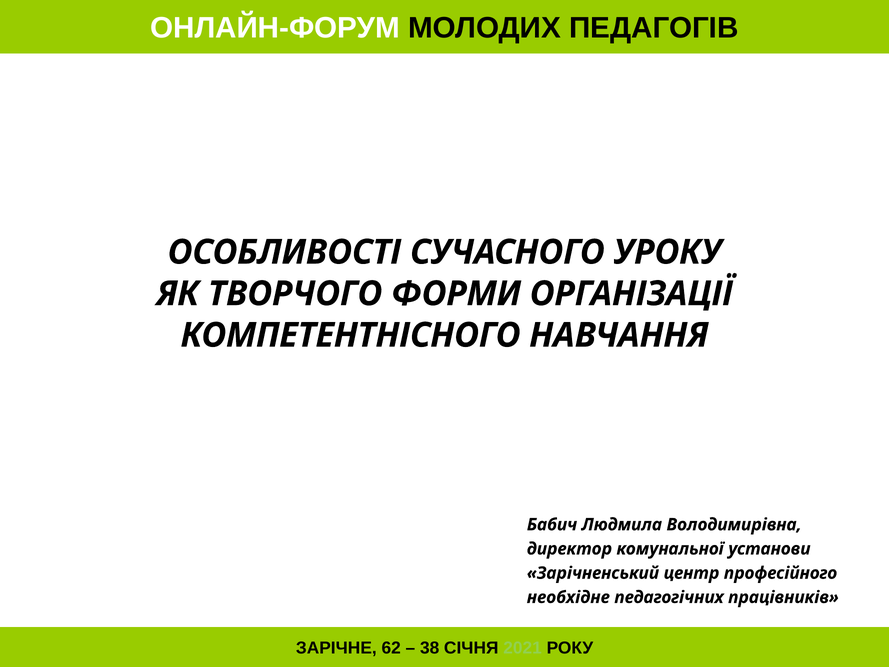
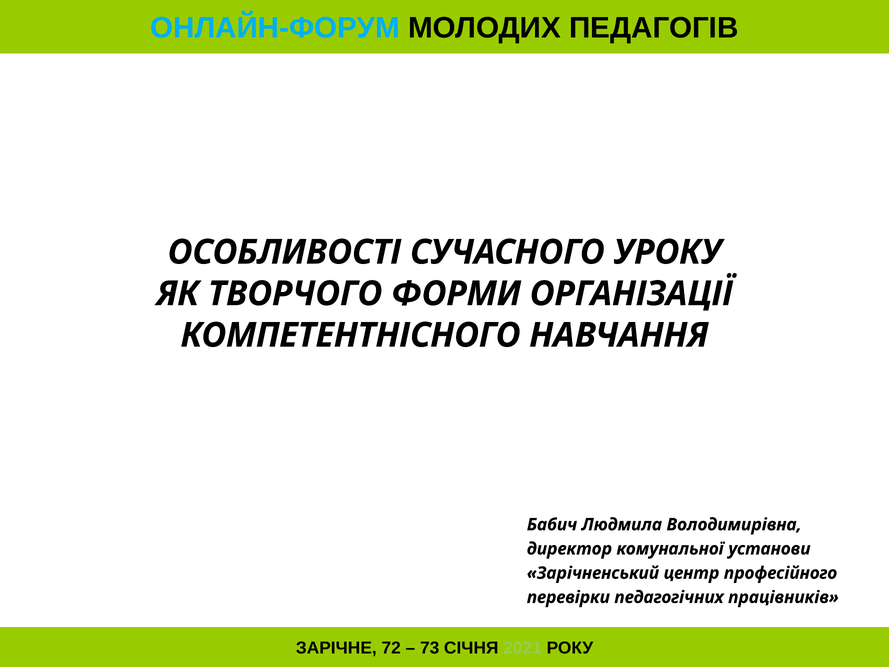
ОНЛАЙН-ФОРУМ colour: white -> light blue (275, 28)
необхідне: необхідне -> перевірки (568, 597)
62: 62 -> 72 (391, 648)
38: 38 -> 73 (430, 648)
